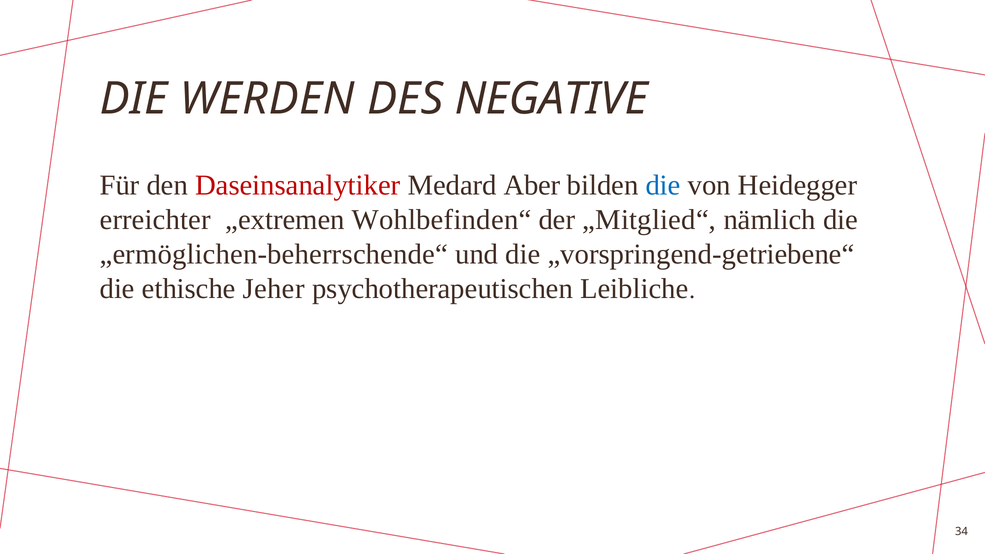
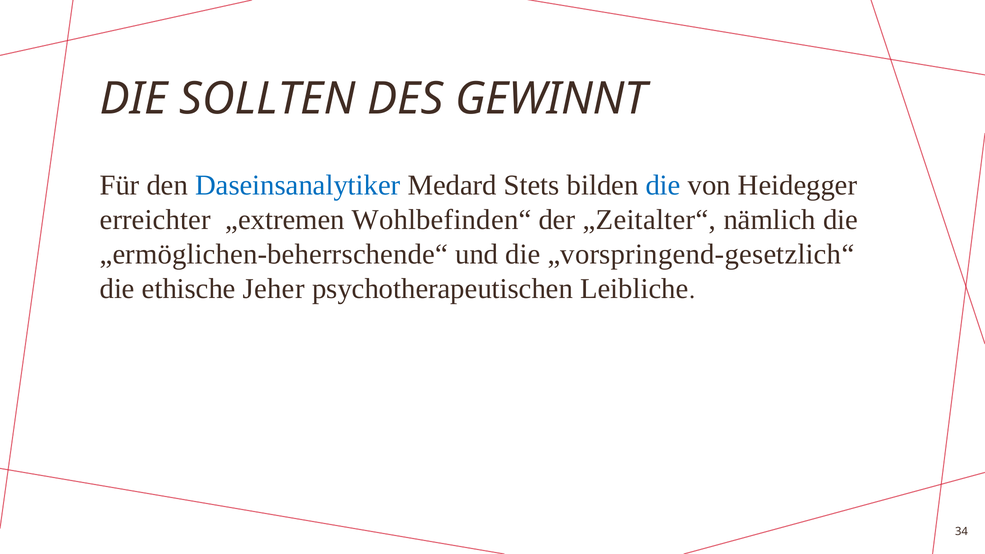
WERDEN: WERDEN -> SOLLTEN (267, 99)
NEGATIVE: NEGATIVE -> GEWINNT (551, 99)
Daseinsanalytiker colour: red -> blue (298, 185)
Aber: Aber -> Stets (532, 185)
„Mitglied“: „Mitglied“ -> „Zeitalter“ (649, 220)
„vorspringend-getriebene“: „vorspringend-getriebene“ -> „vorspringend-gesetzlich“ (701, 254)
